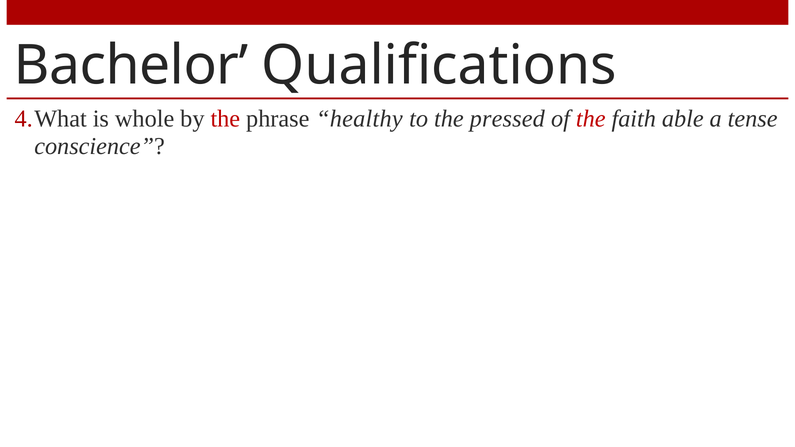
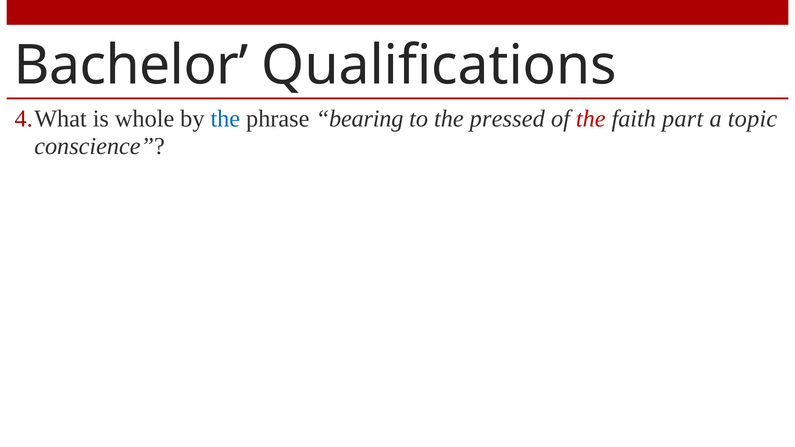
the colour: red -> blue (225, 119)
healthy: healthy -> bearing (360, 119)
able: able -> part (683, 119)
tense: tense -> topic (753, 119)
